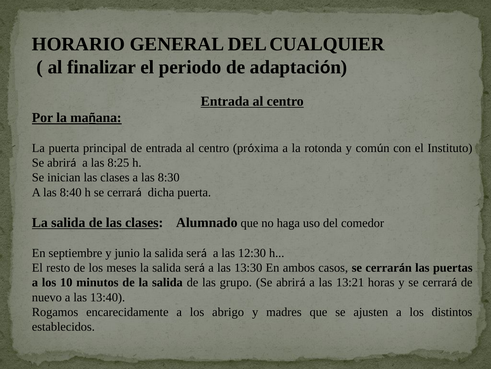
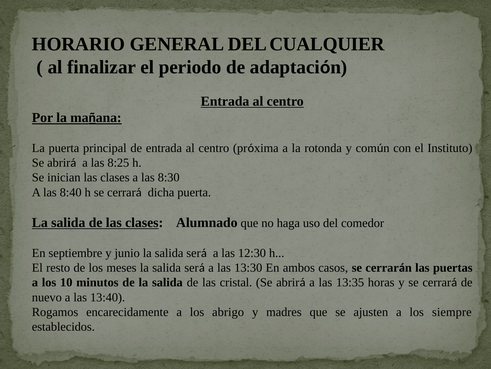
grupo: grupo -> cristal (236, 282)
13:21: 13:21 -> 13:35 (350, 282)
distintos: distintos -> siempre (452, 311)
